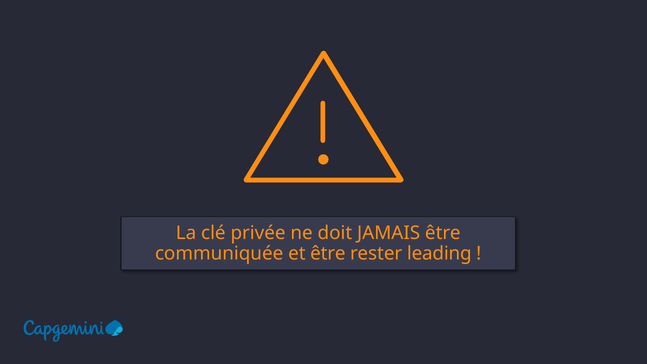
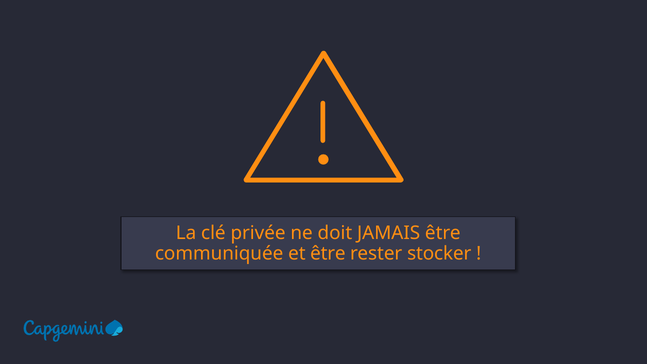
leading: leading -> stocker (439, 253)
